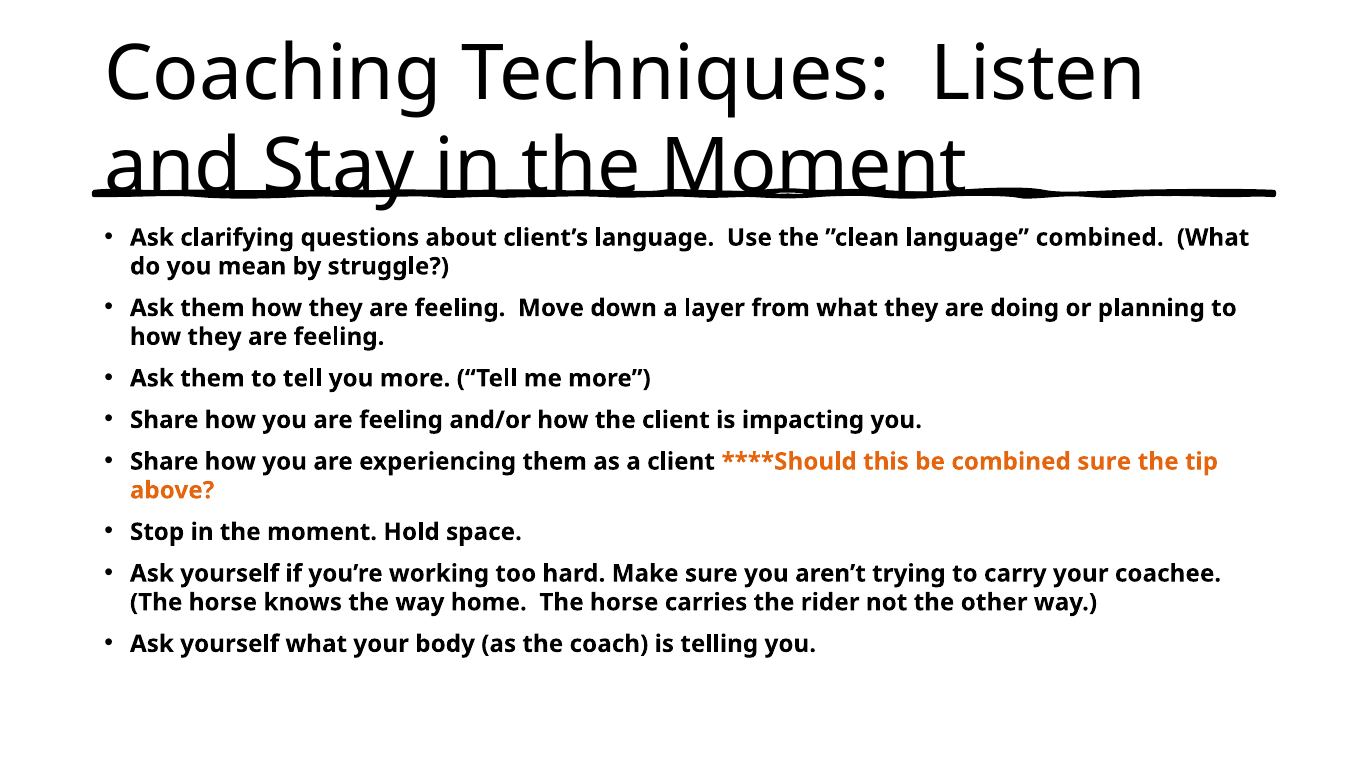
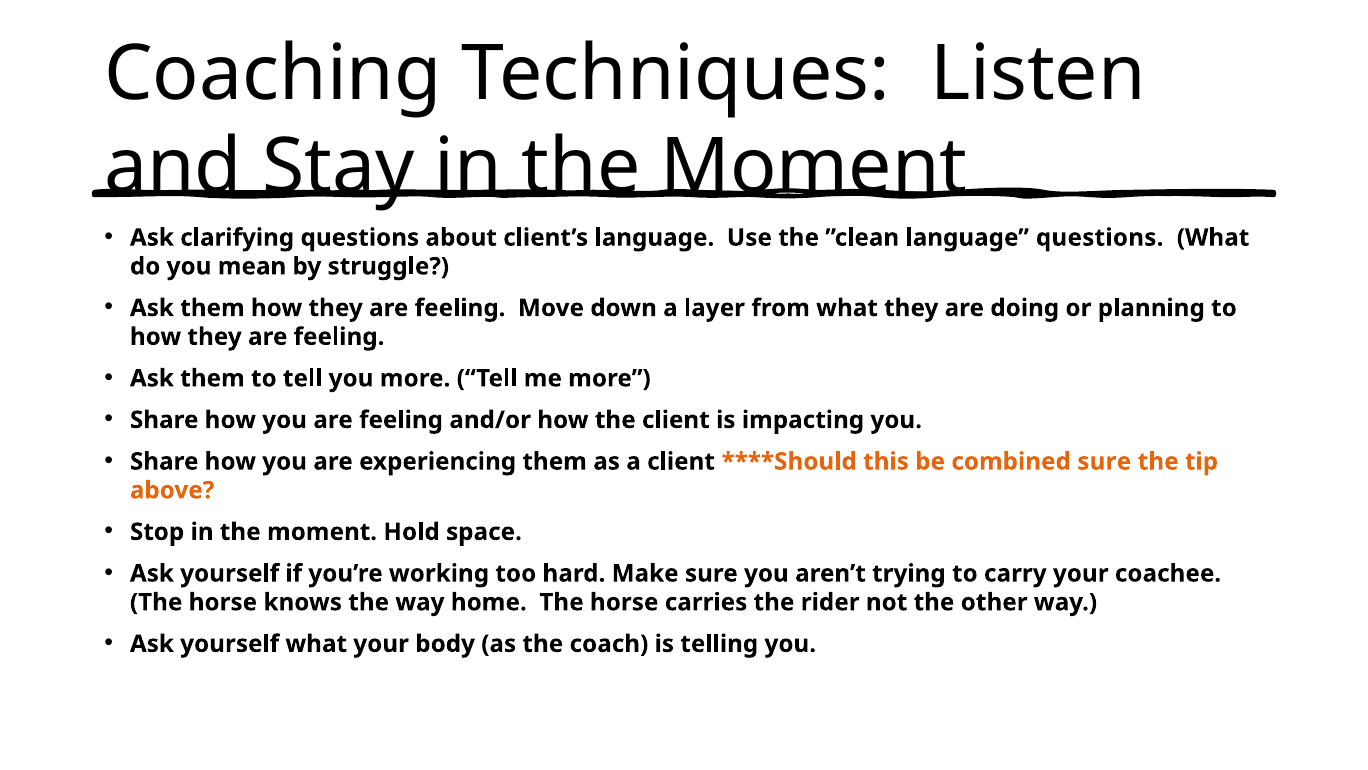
language combined: combined -> questions (1100, 238)
